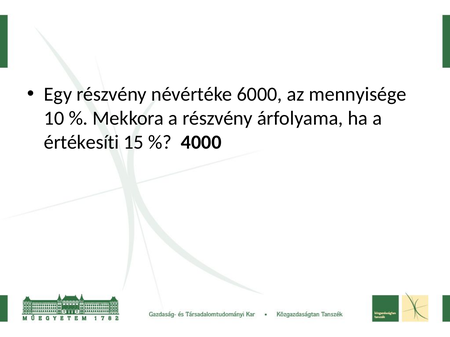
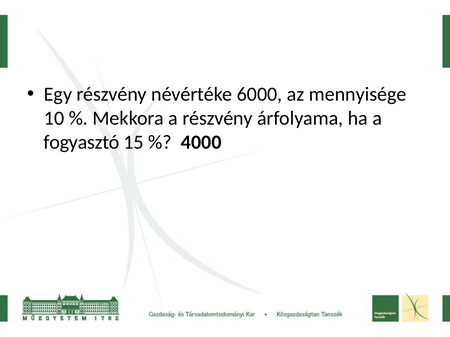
értékesíti: értékesíti -> fogyasztó (82, 142)
